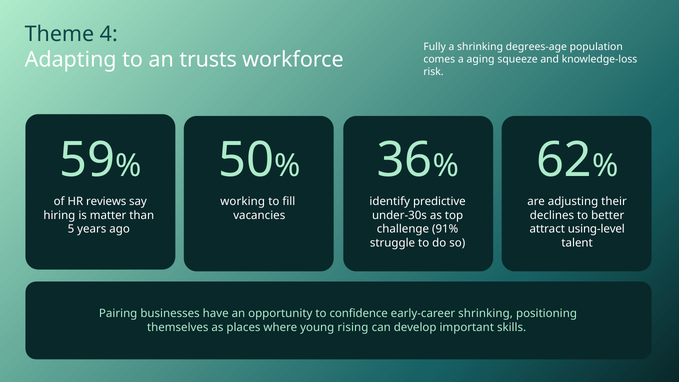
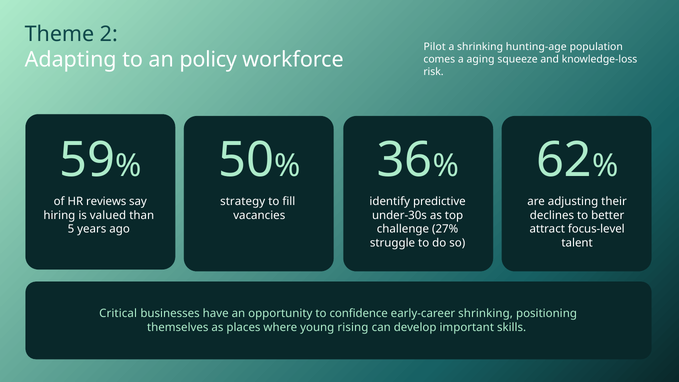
4: 4 -> 2 (109, 34)
Fully: Fully -> Pilot (435, 47)
degrees-age: degrees-age -> hunting-age (536, 47)
trusts: trusts -> policy (208, 60)
working: working -> strategy (243, 201)
matter: matter -> valued (108, 215)
91%: 91% -> 27% (445, 229)
using-level: using-level -> focus-level (596, 229)
Pairing: Pairing -> Critical (118, 314)
